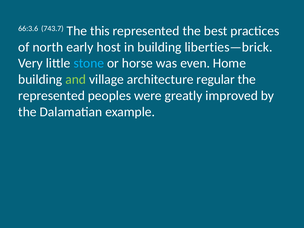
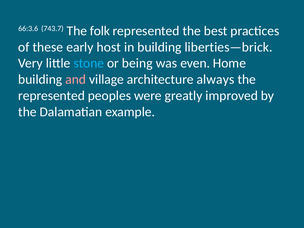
this: this -> folk (100, 31)
north: north -> these (48, 47)
horse: horse -> being (137, 63)
and colour: light green -> pink (76, 79)
regular: regular -> always (215, 79)
